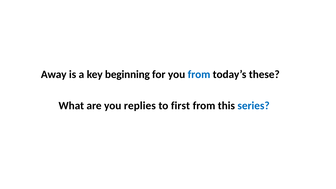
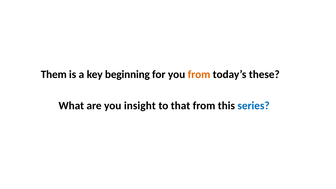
Away: Away -> Them (54, 75)
from colour: blue -> orange (199, 75)
replies: replies -> insight (140, 106)
first: first -> that (181, 106)
